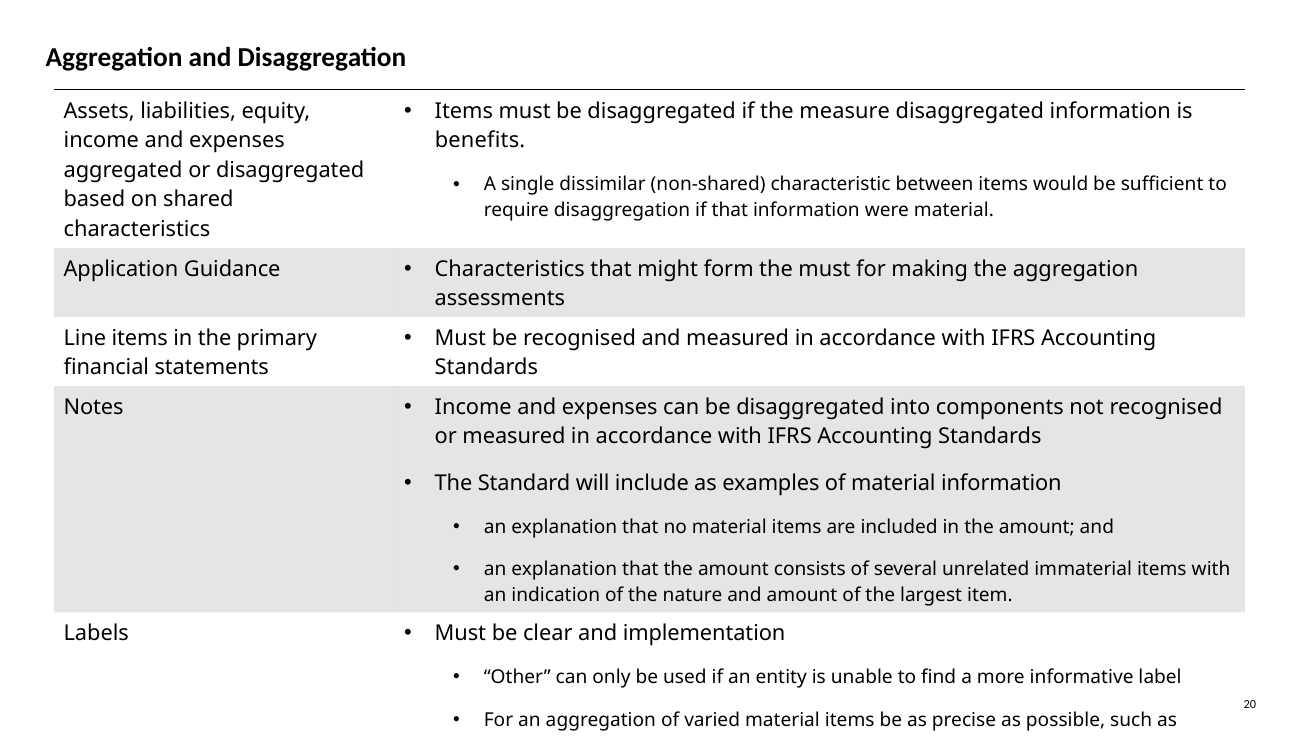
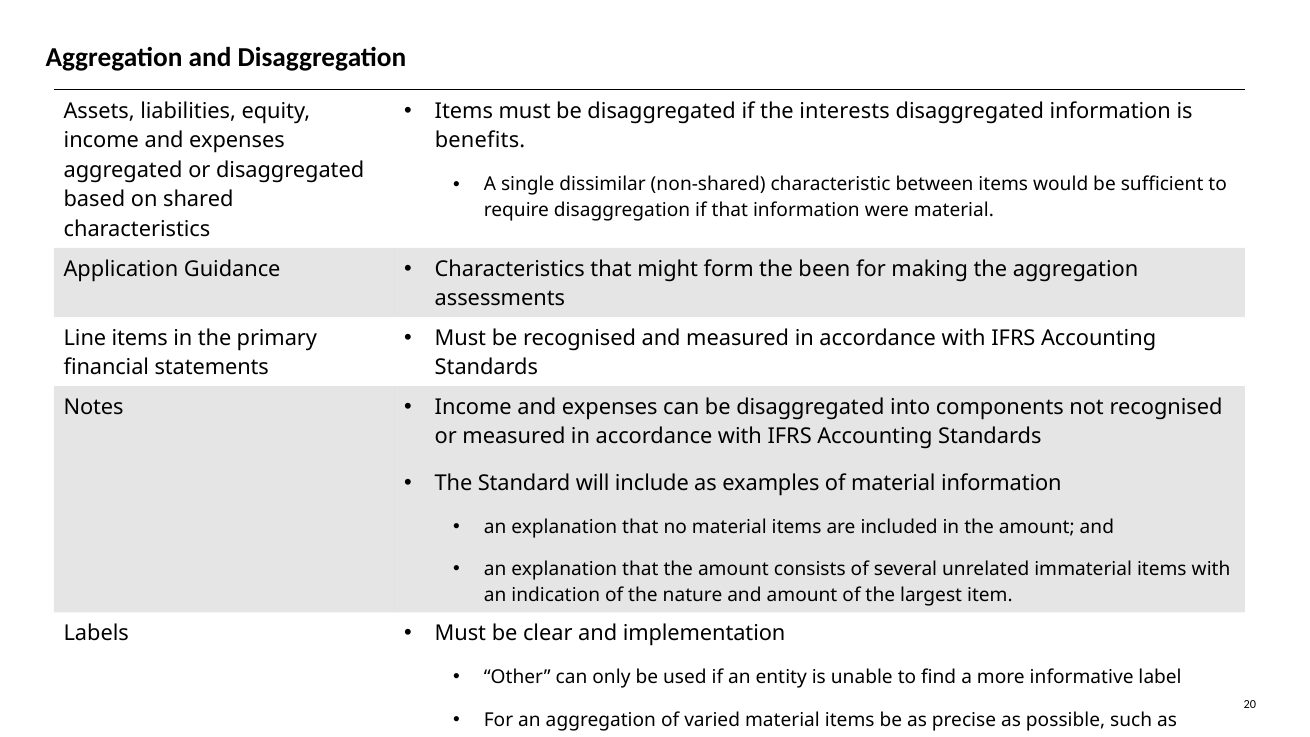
measure: measure -> interests (845, 111)
the must: must -> been (824, 269)
